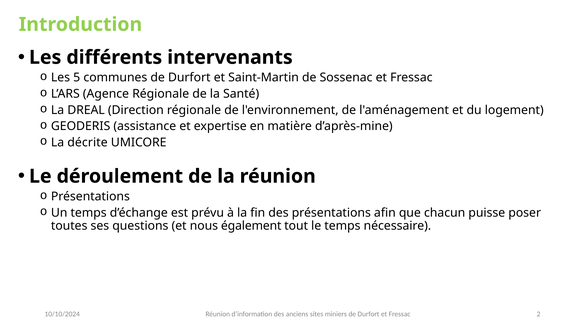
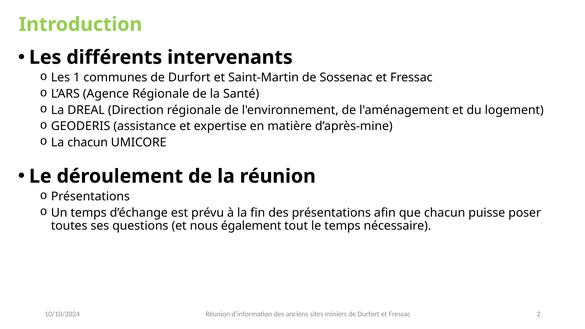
5: 5 -> 1 (77, 78)
La décrite: décrite -> chacun (88, 142)
